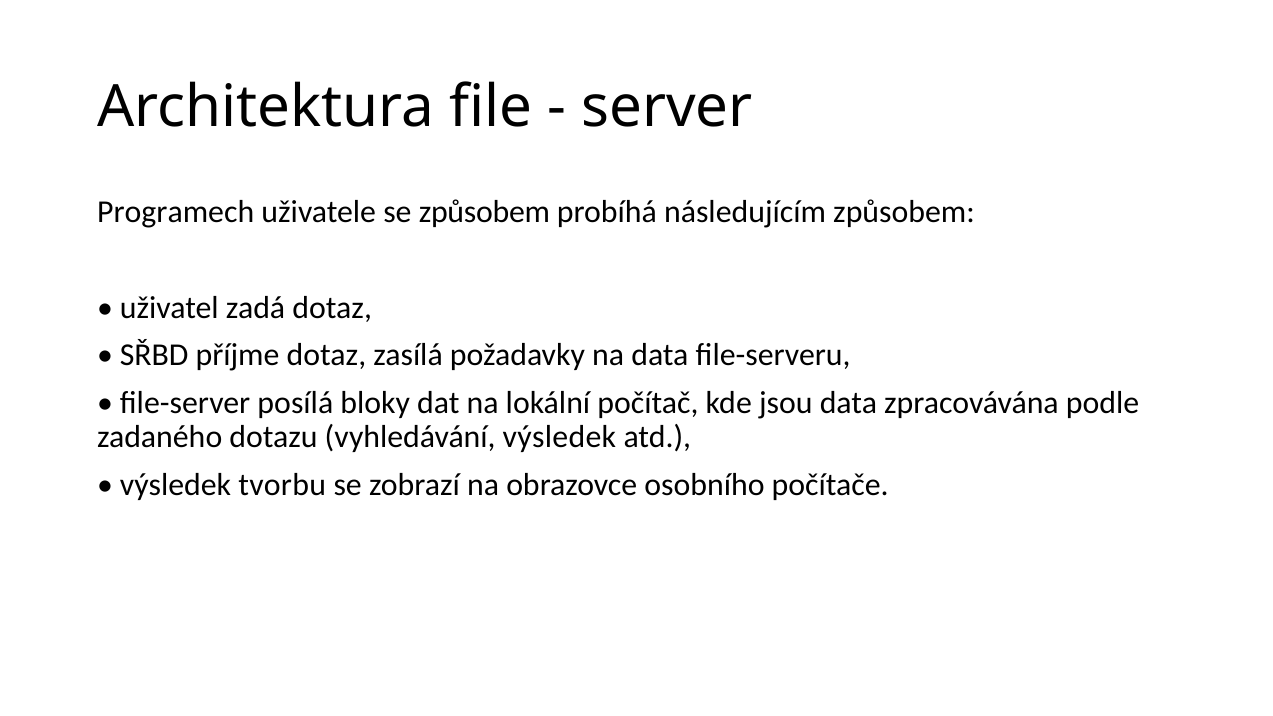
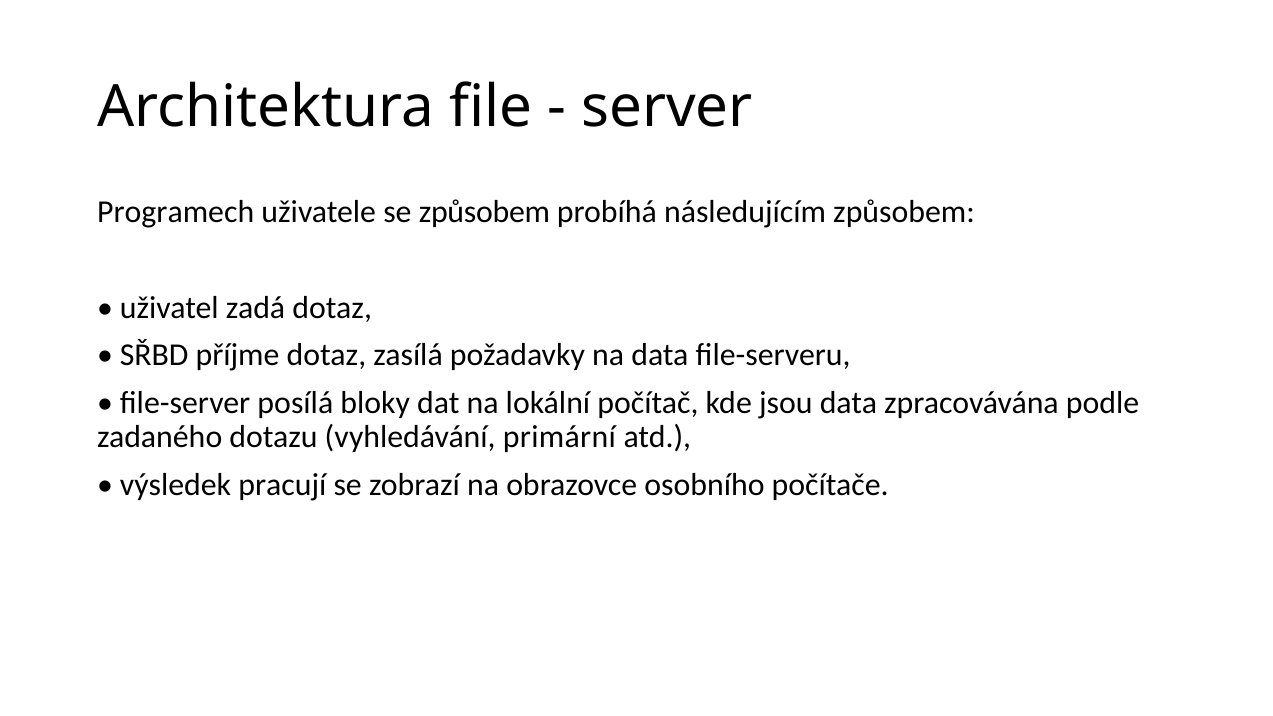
vyhledávání výsledek: výsledek -> primární (559, 437)
tvorbu: tvorbu -> pracují (282, 485)
